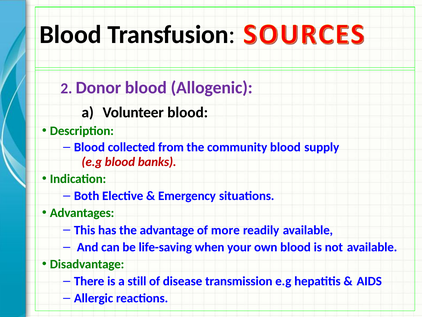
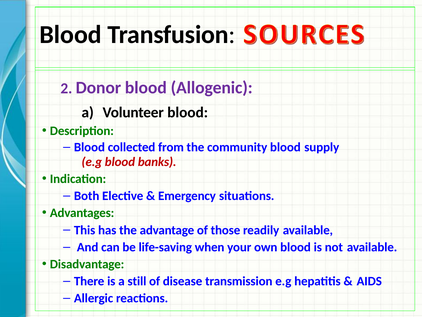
more: more -> those (225, 230)
